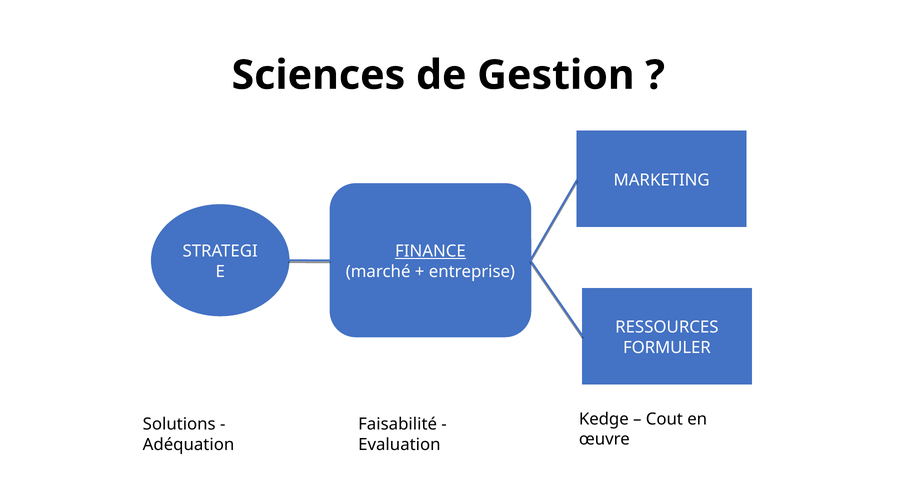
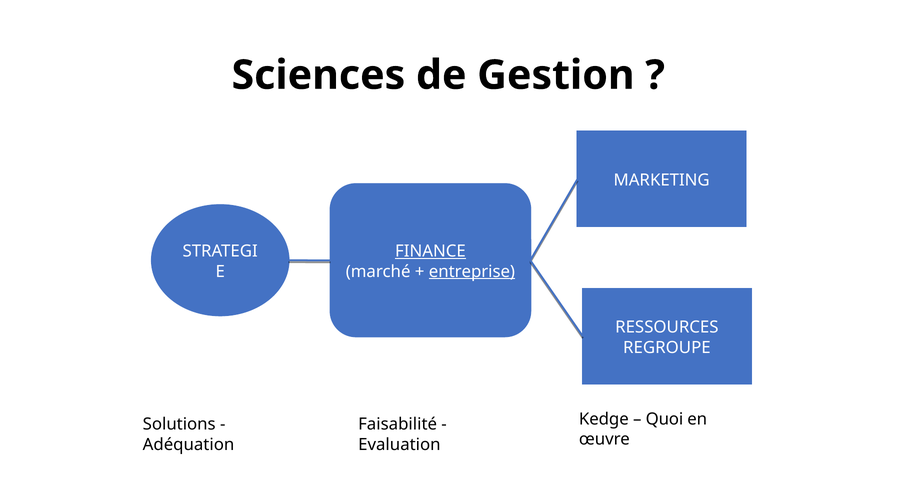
entreprise underline: none -> present (472, 272)
FORMULER: FORMULER -> REGROUPE (667, 348)
Cout: Cout -> Quoi (664, 420)
